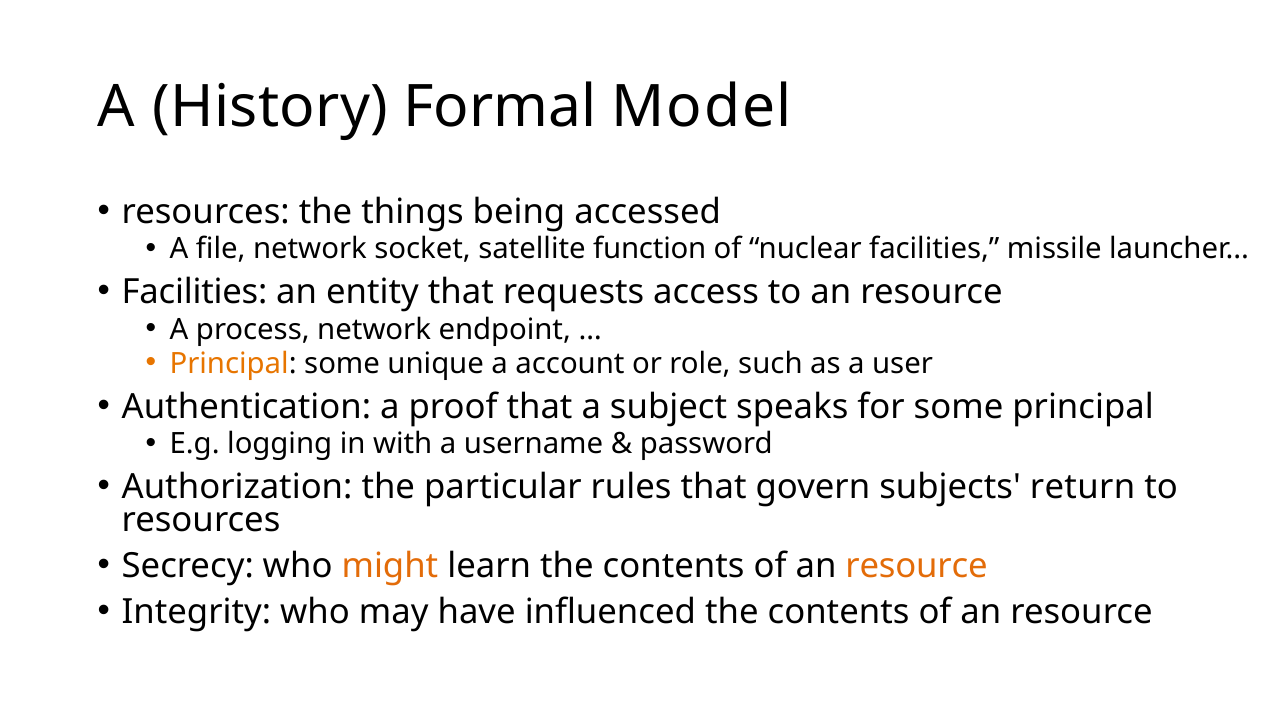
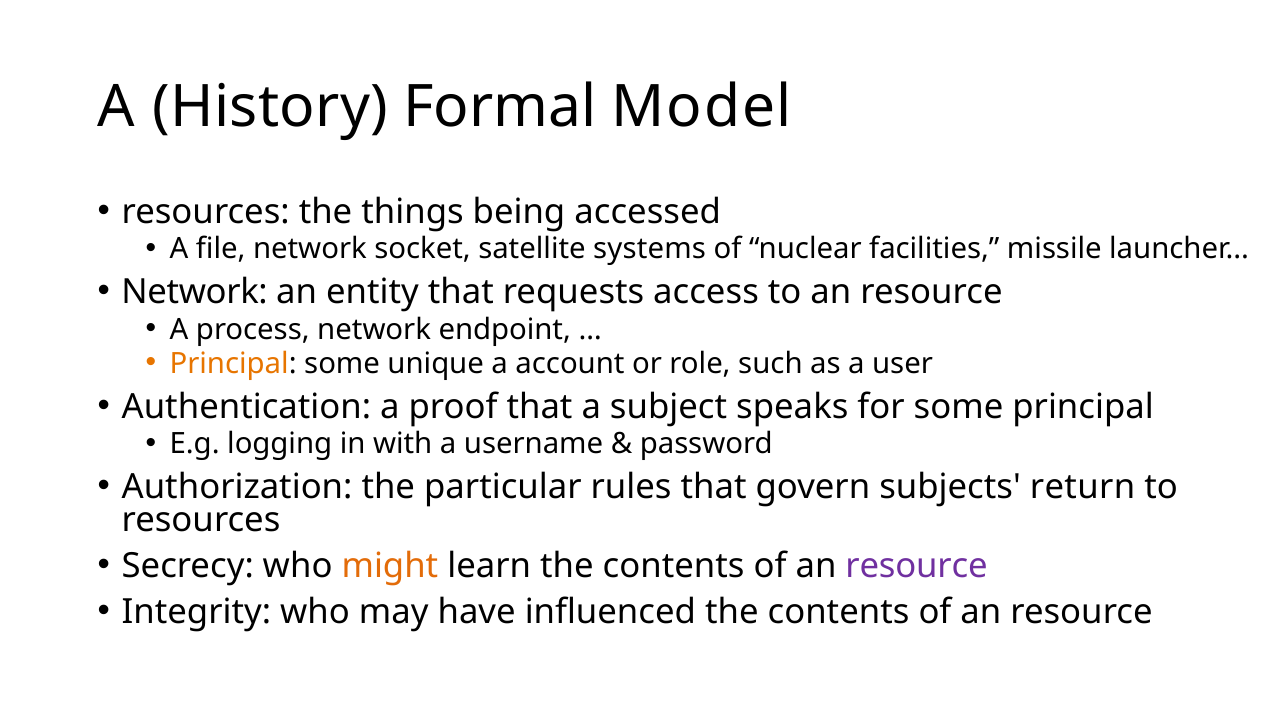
function: function -> systems (650, 249)
Facilities: Facilities -> Network (195, 292)
resource colour: orange -> purple (917, 567)
